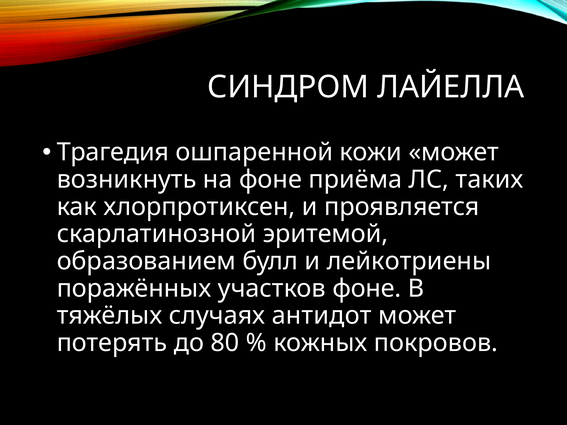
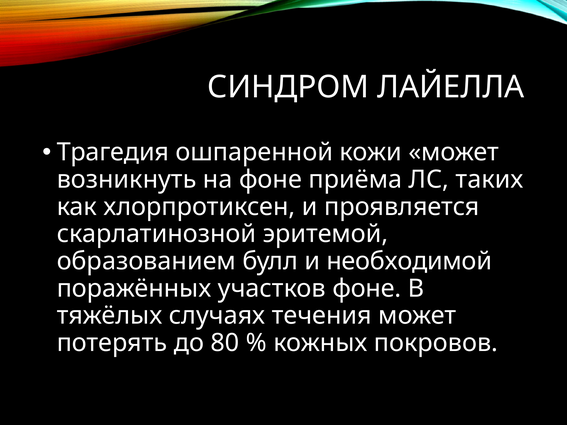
лейкотриены: лейкотриены -> необходимой (409, 261)
антидот: антидот -> течения (322, 316)
